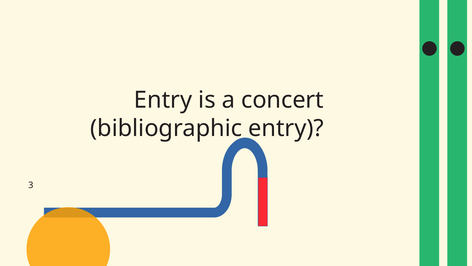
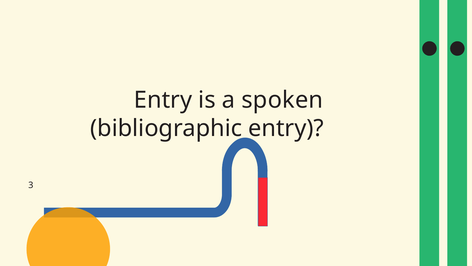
concert: concert -> spoken (282, 100)
